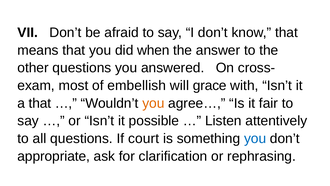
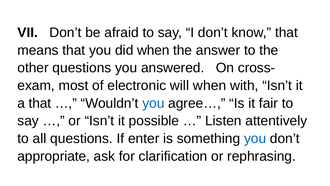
embellish: embellish -> electronic (137, 85)
will grace: grace -> when (210, 85)
you colour: orange -> blue (153, 103)
court: court -> enter (144, 138)
